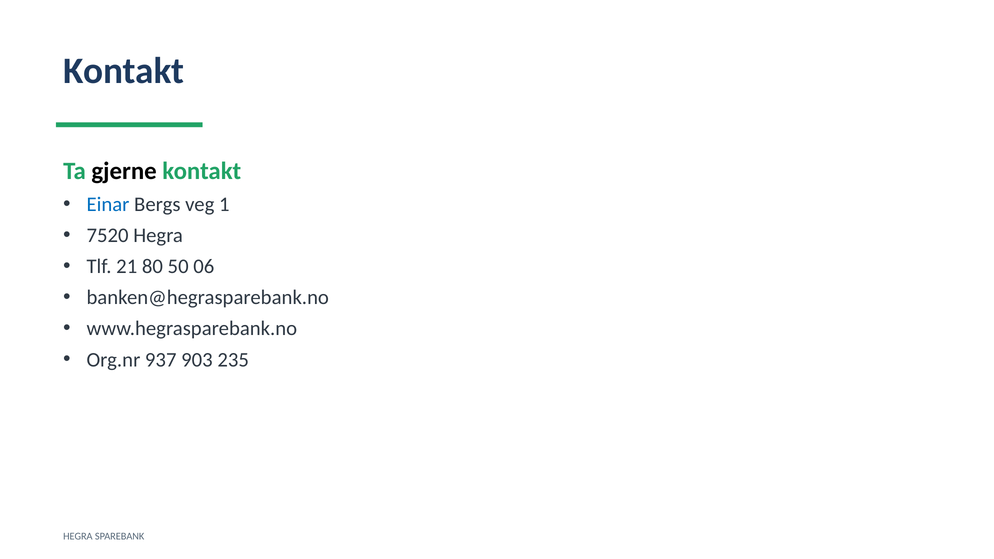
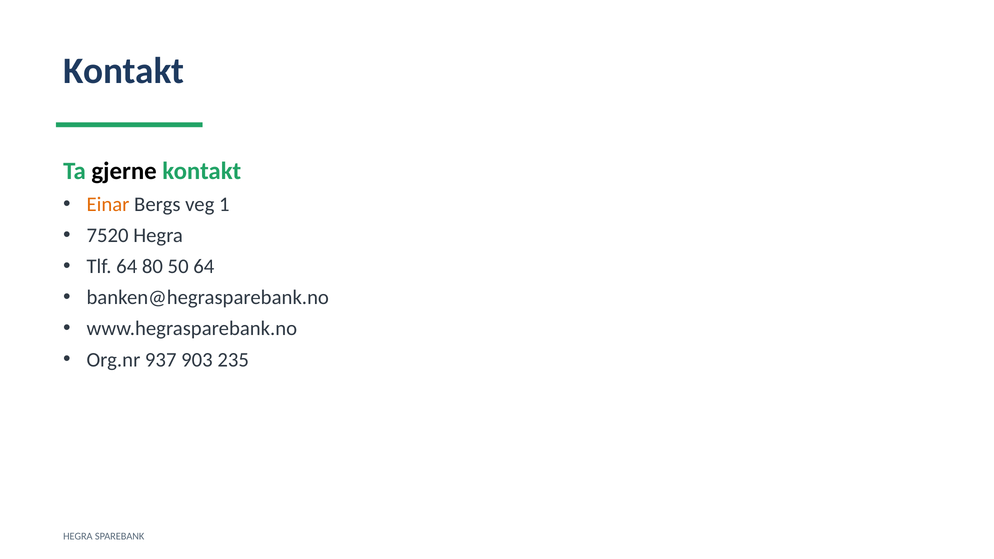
Einar colour: blue -> orange (108, 204)
Tlf 21: 21 -> 64 (127, 267)
50 06: 06 -> 64 (204, 267)
